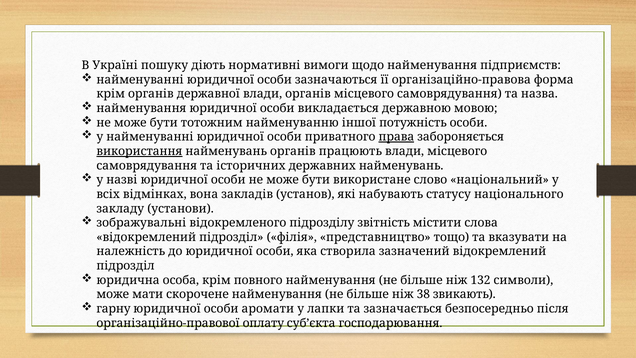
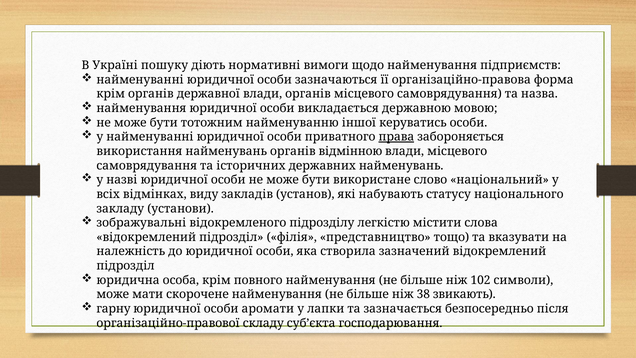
потужність: потужність -> керуватись (413, 123)
використання underline: present -> none (139, 151)
працюють: працюють -> відмінною (350, 151)
вона: вона -> виду (204, 194)
звітність: звітність -> легкістю (384, 223)
132: 132 -> 102 (481, 280)
оплату: оплату -> складу (263, 323)
